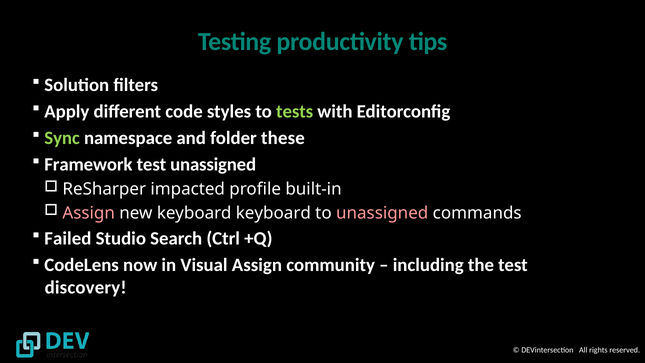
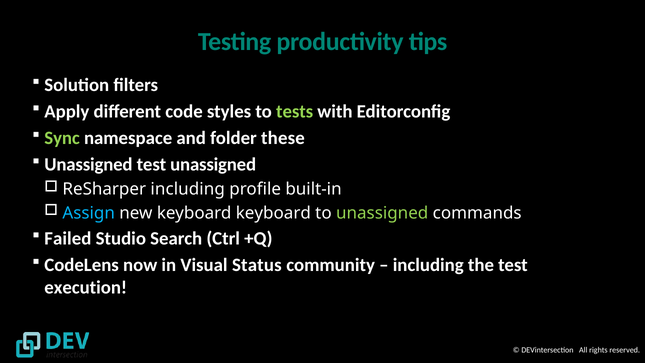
Framework: Framework -> Unassigned (88, 164)
ReSharper impacted: impacted -> including (188, 189)
Assign colour: pink -> light blue (89, 213)
unassigned colour: pink -> light green (382, 213)
Visual Assign: Assign -> Status (257, 265)
discovery: discovery -> execution (86, 287)
